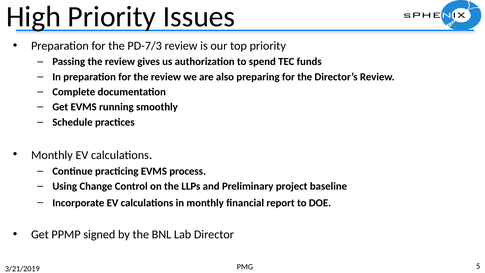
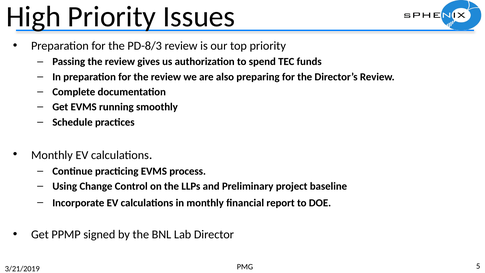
PD-7/3: PD-7/3 -> PD-8/3 (145, 46)
